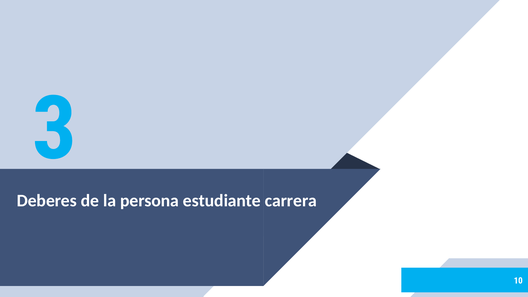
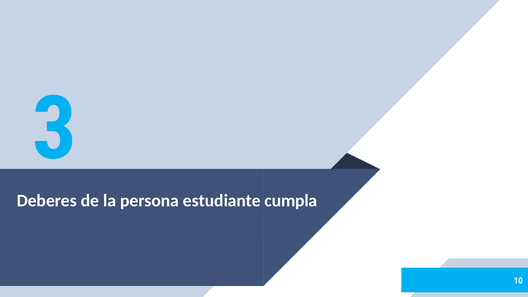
carrera: carrera -> cumpla (291, 201)
